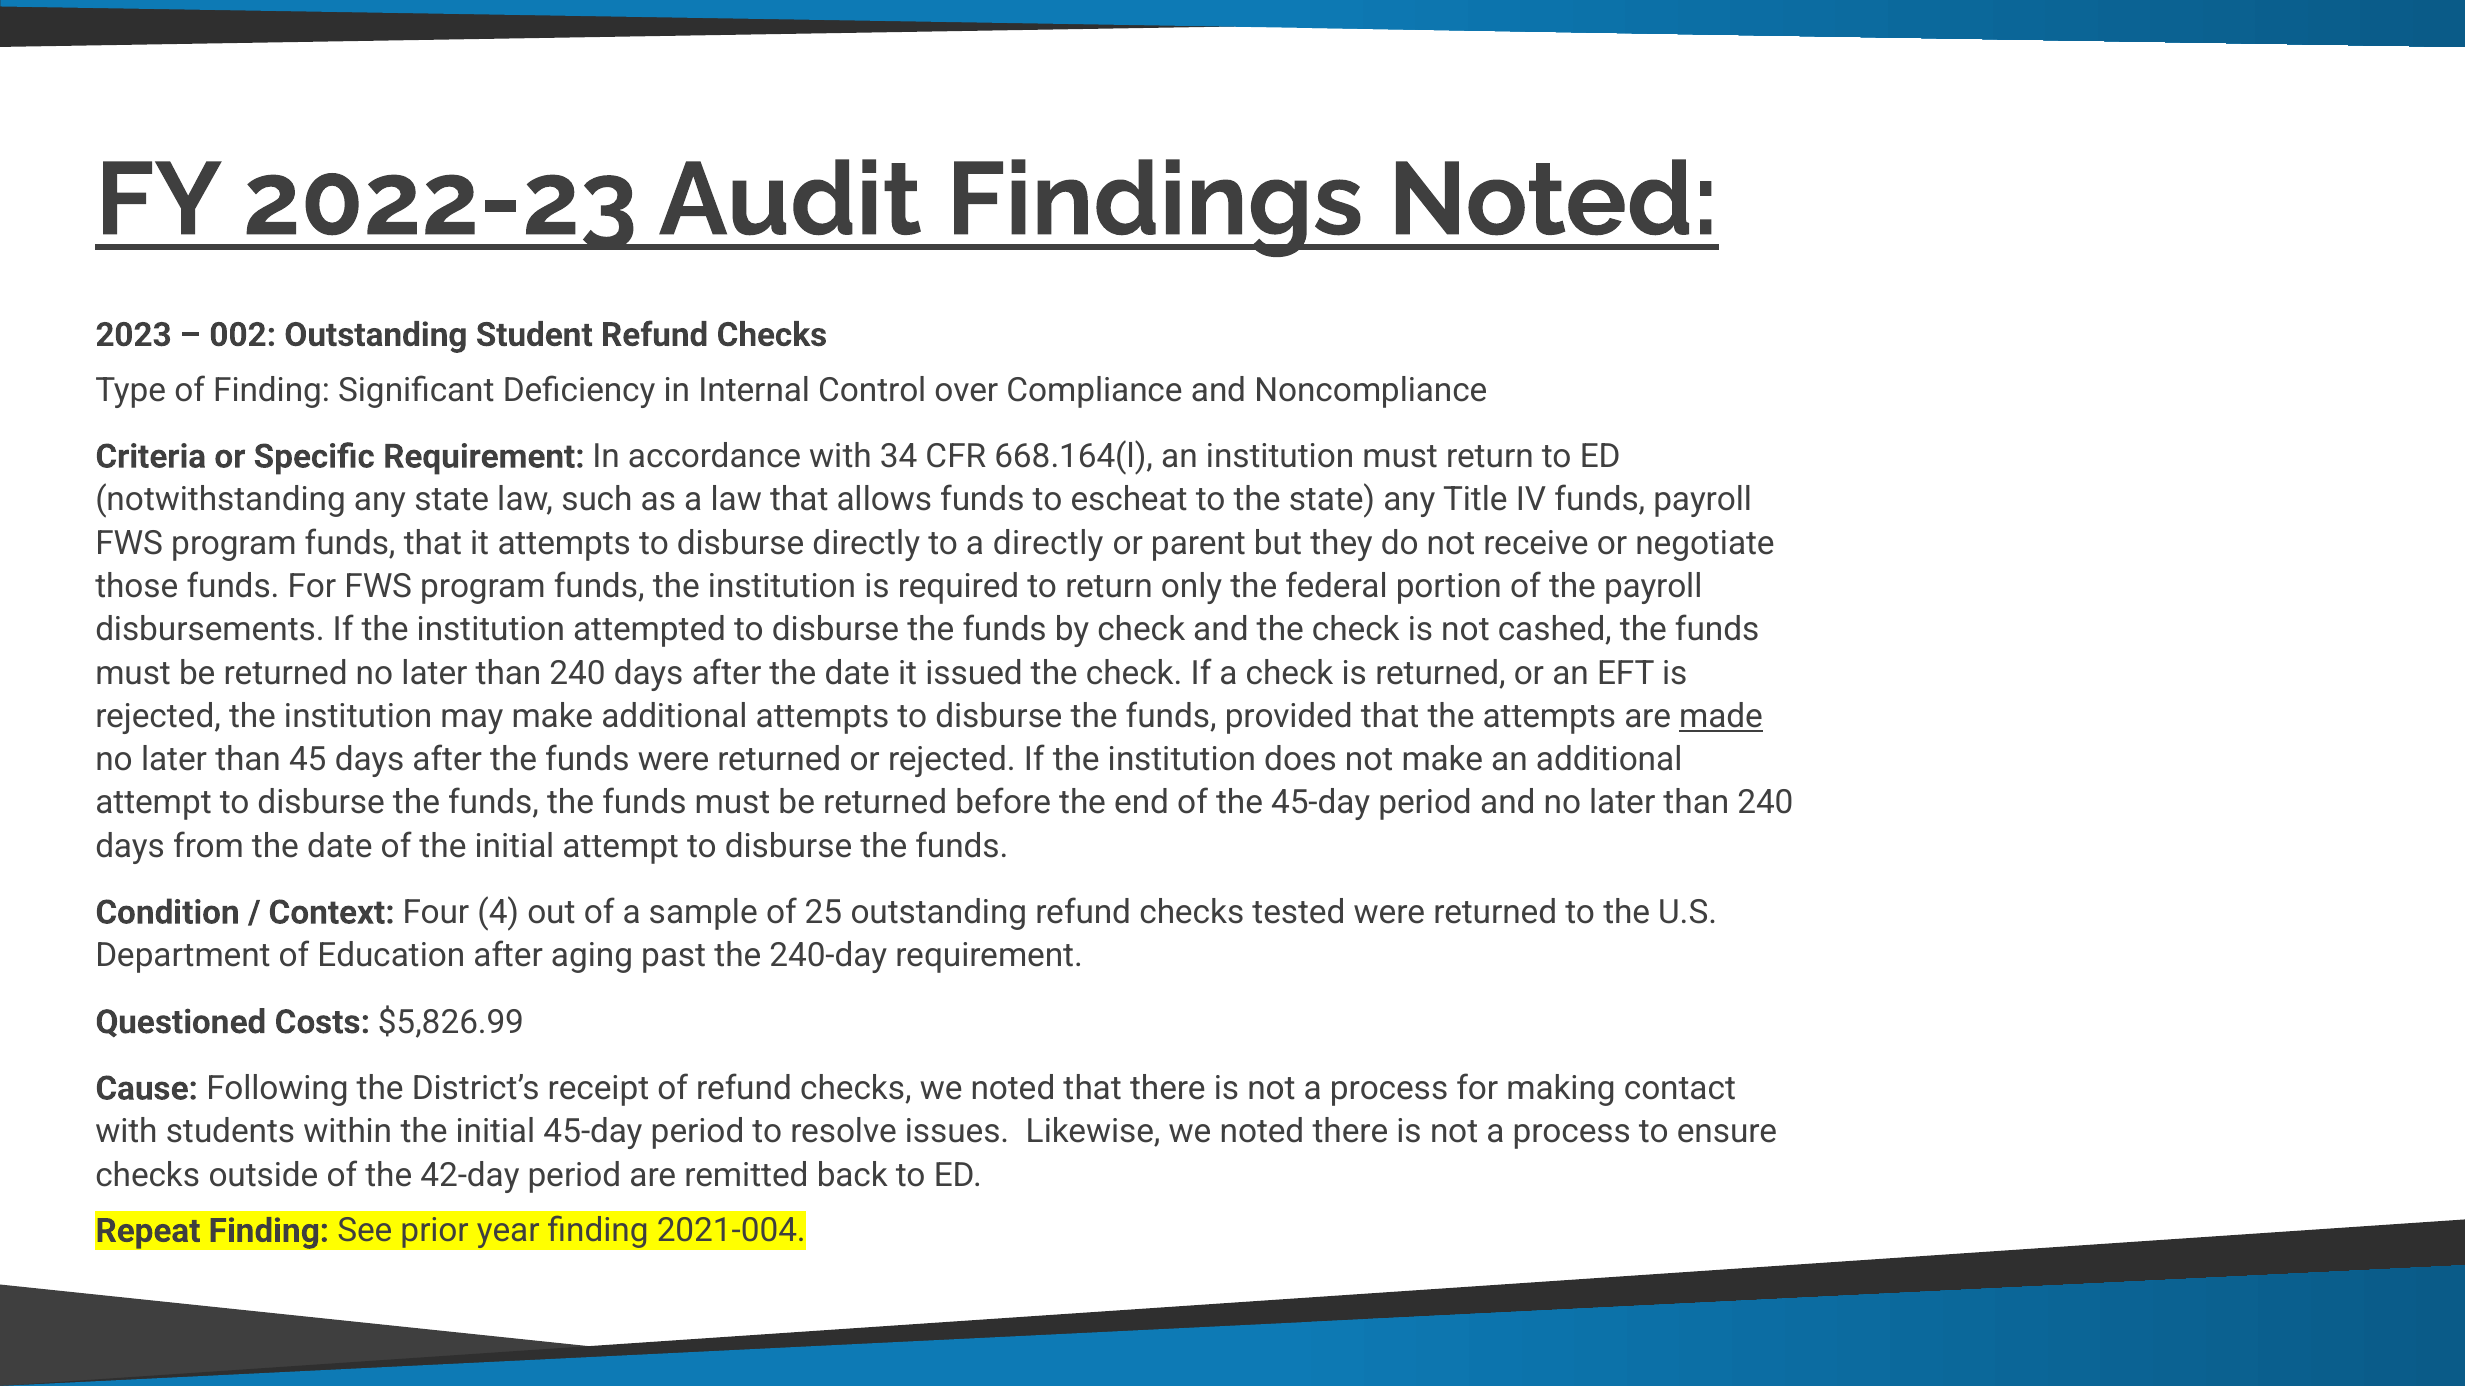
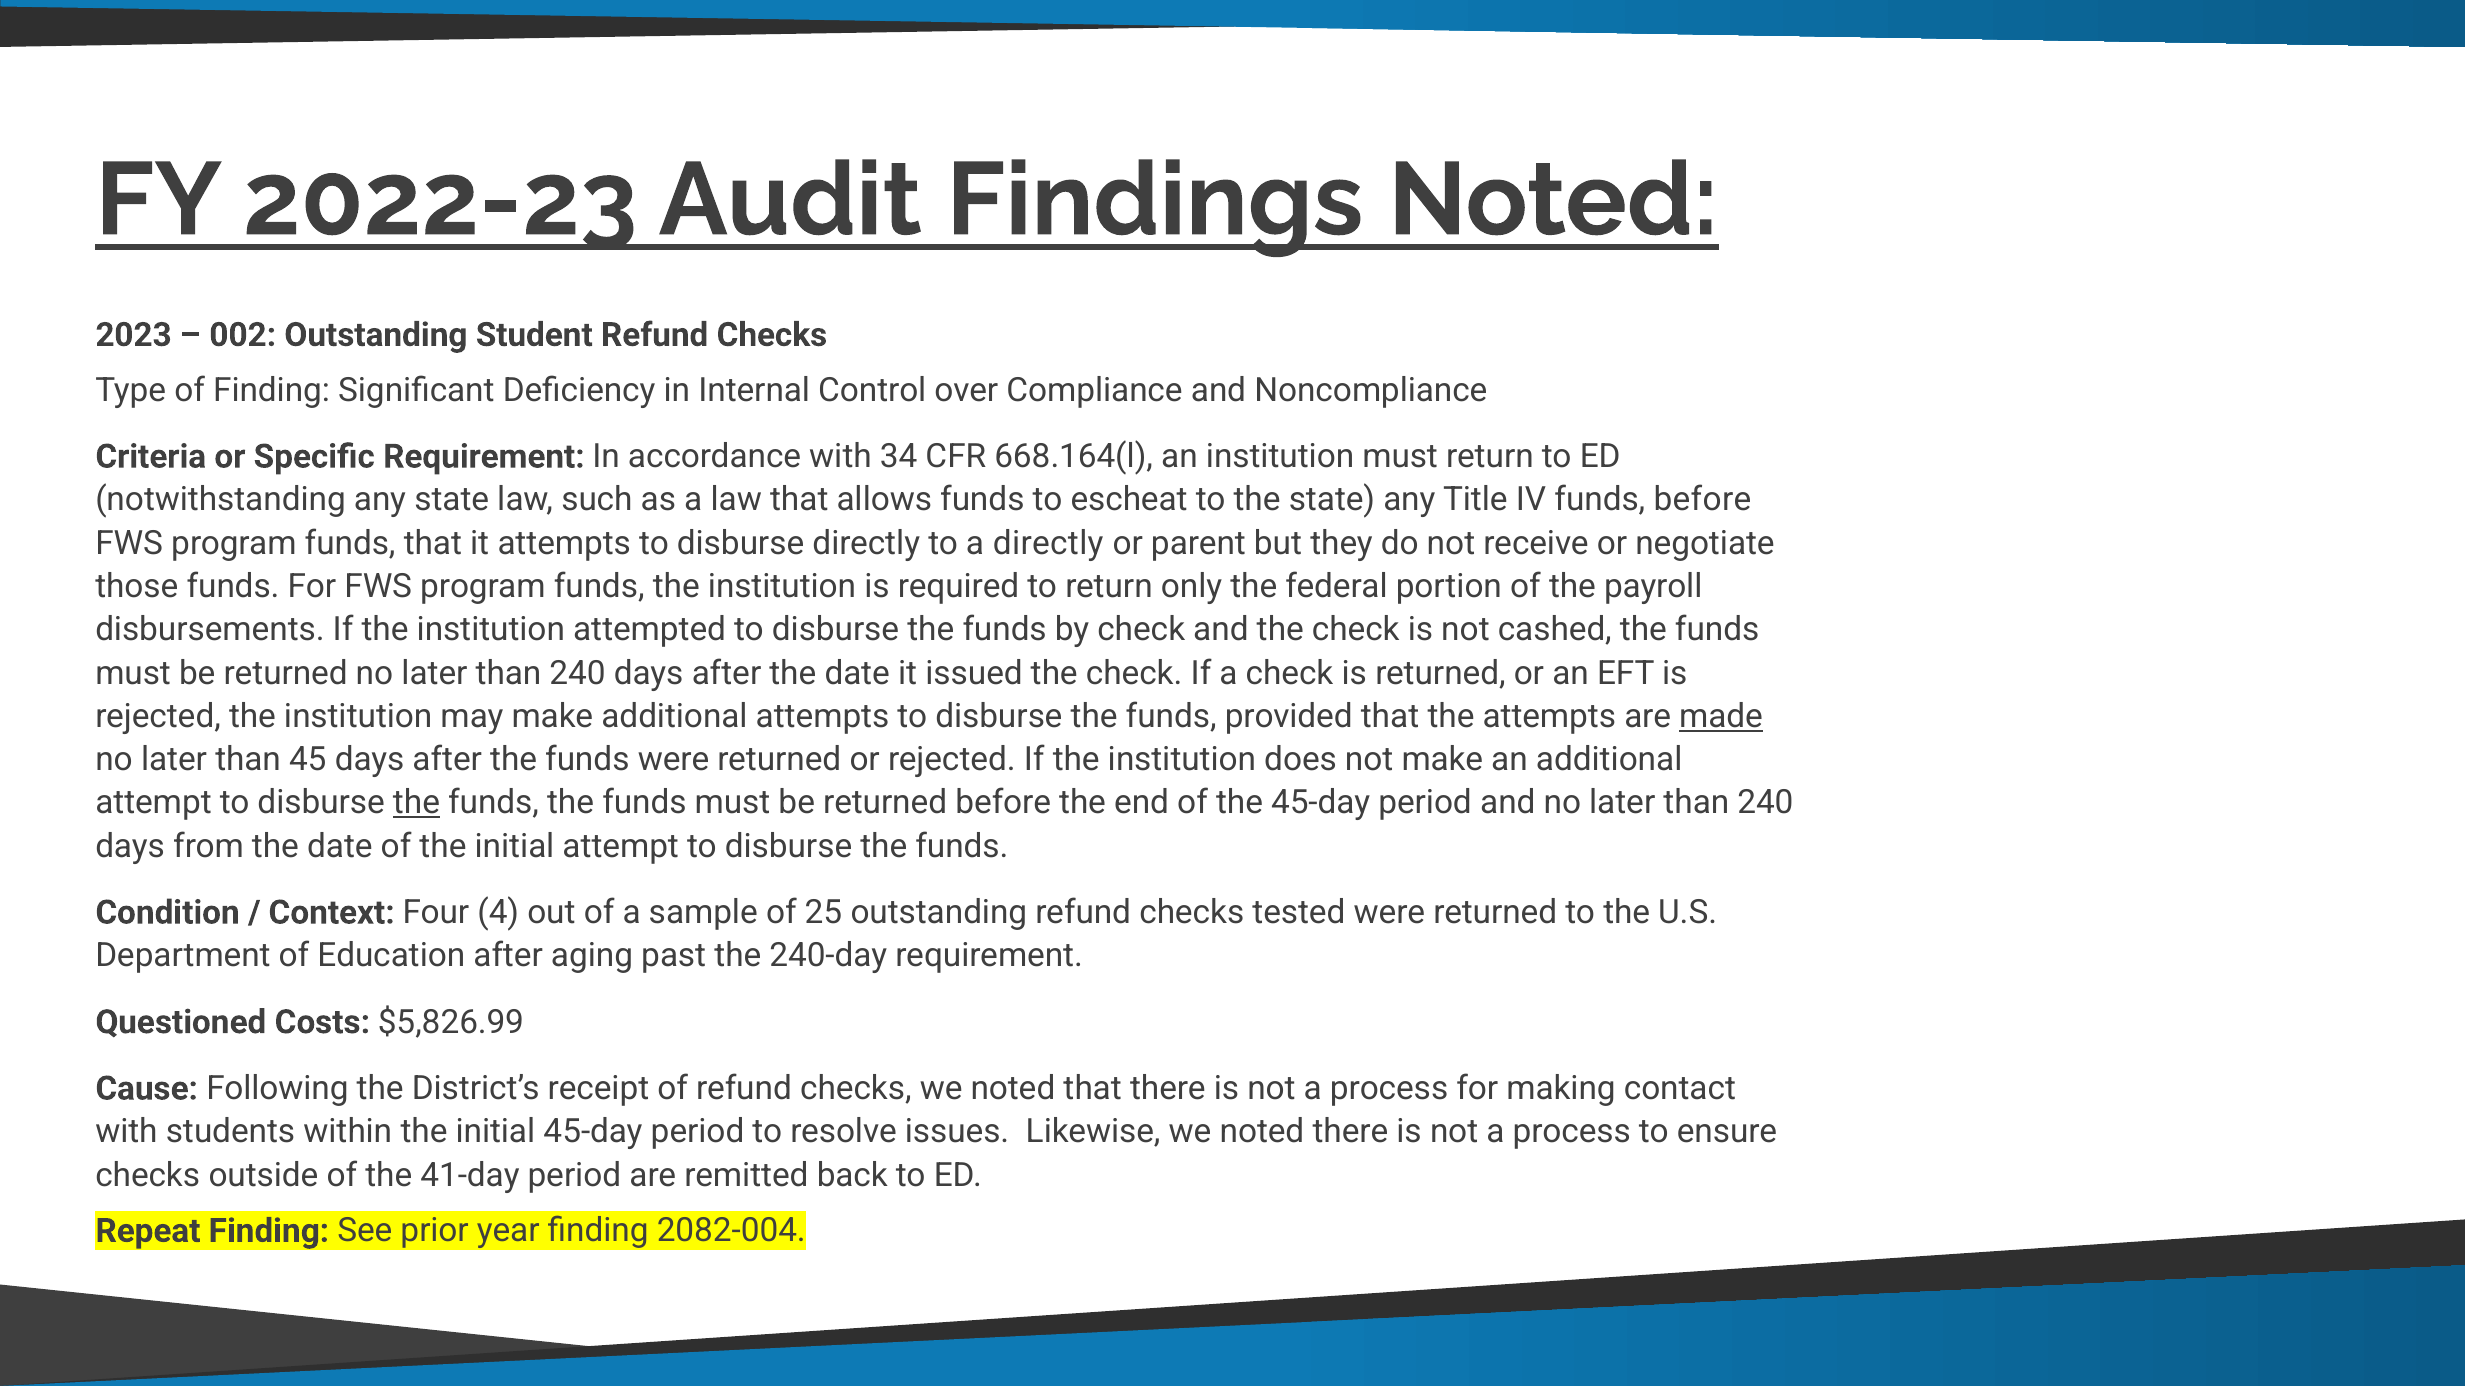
funds payroll: payroll -> before (1702, 500)
the underline: none -> present (417, 803)
42-day: 42-day -> 41-day (470, 1176)
2021-004: 2021-004 -> 2082-004 (731, 1231)
